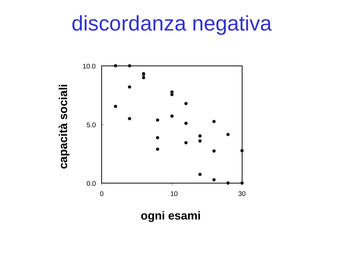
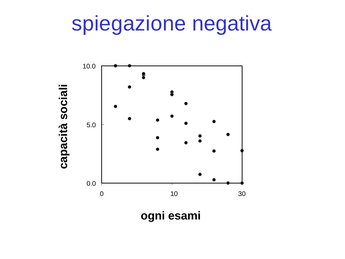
discordanza: discordanza -> spiegazione (129, 24)
